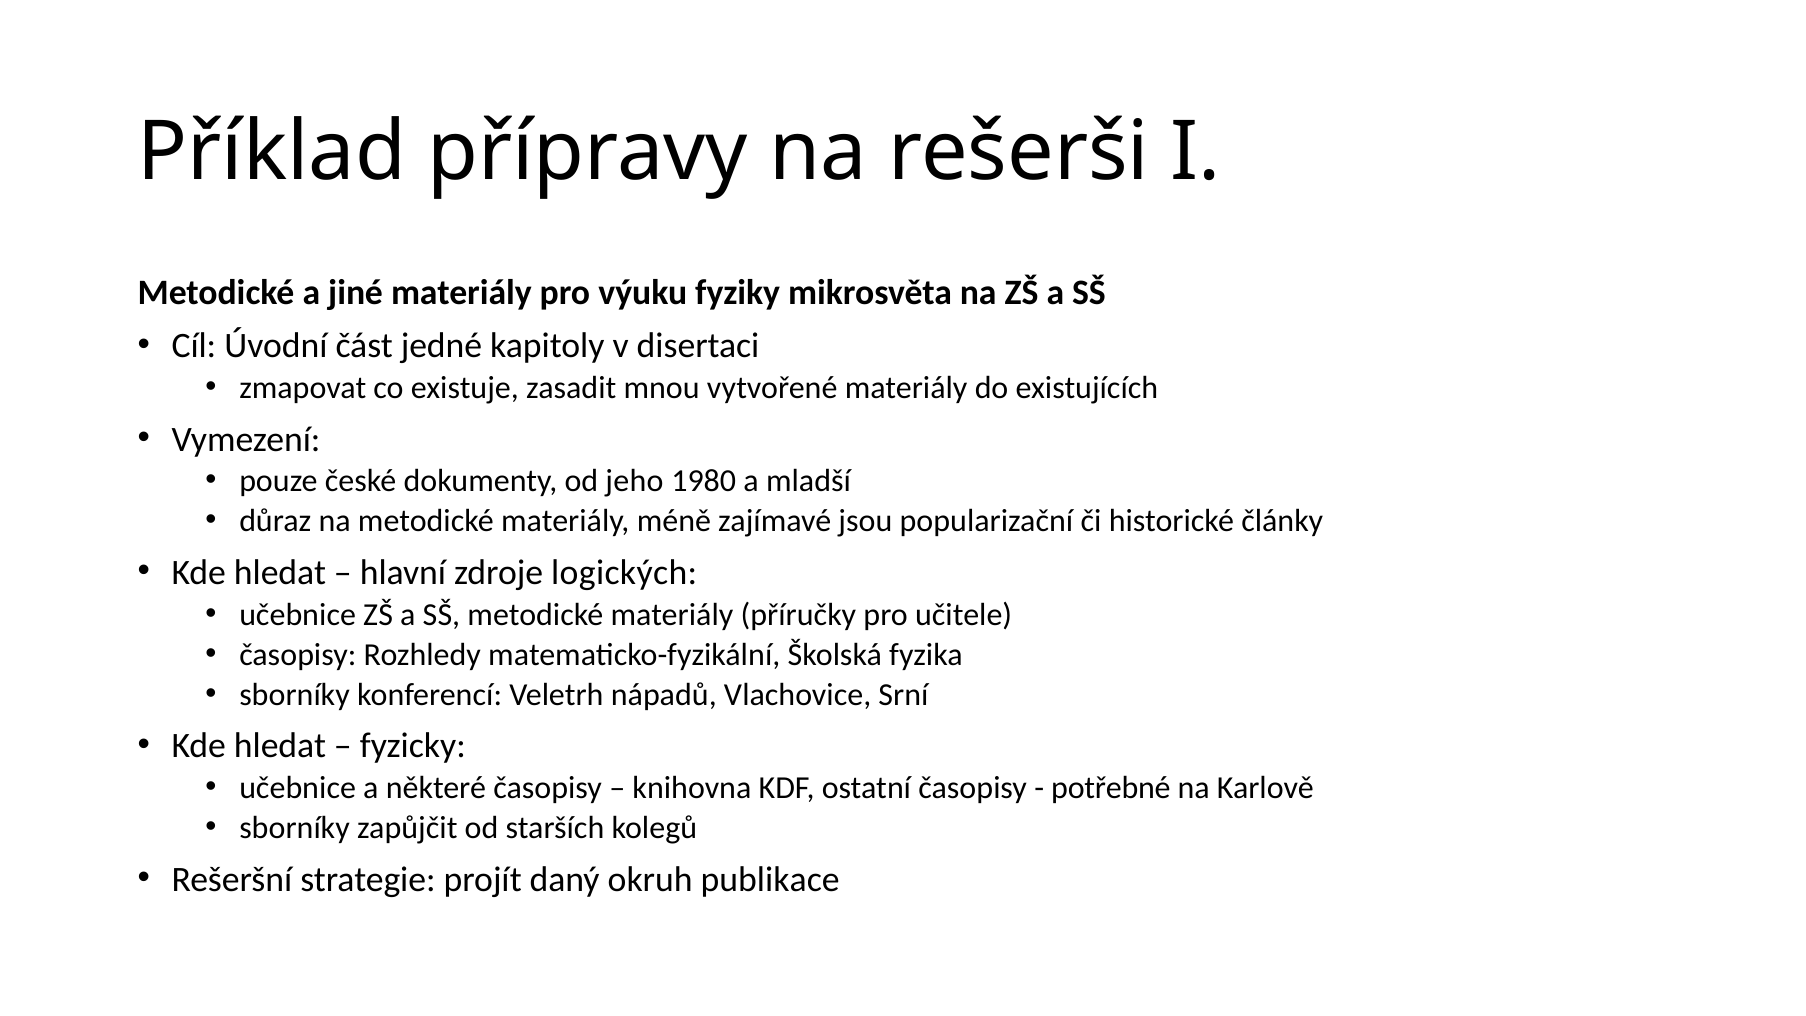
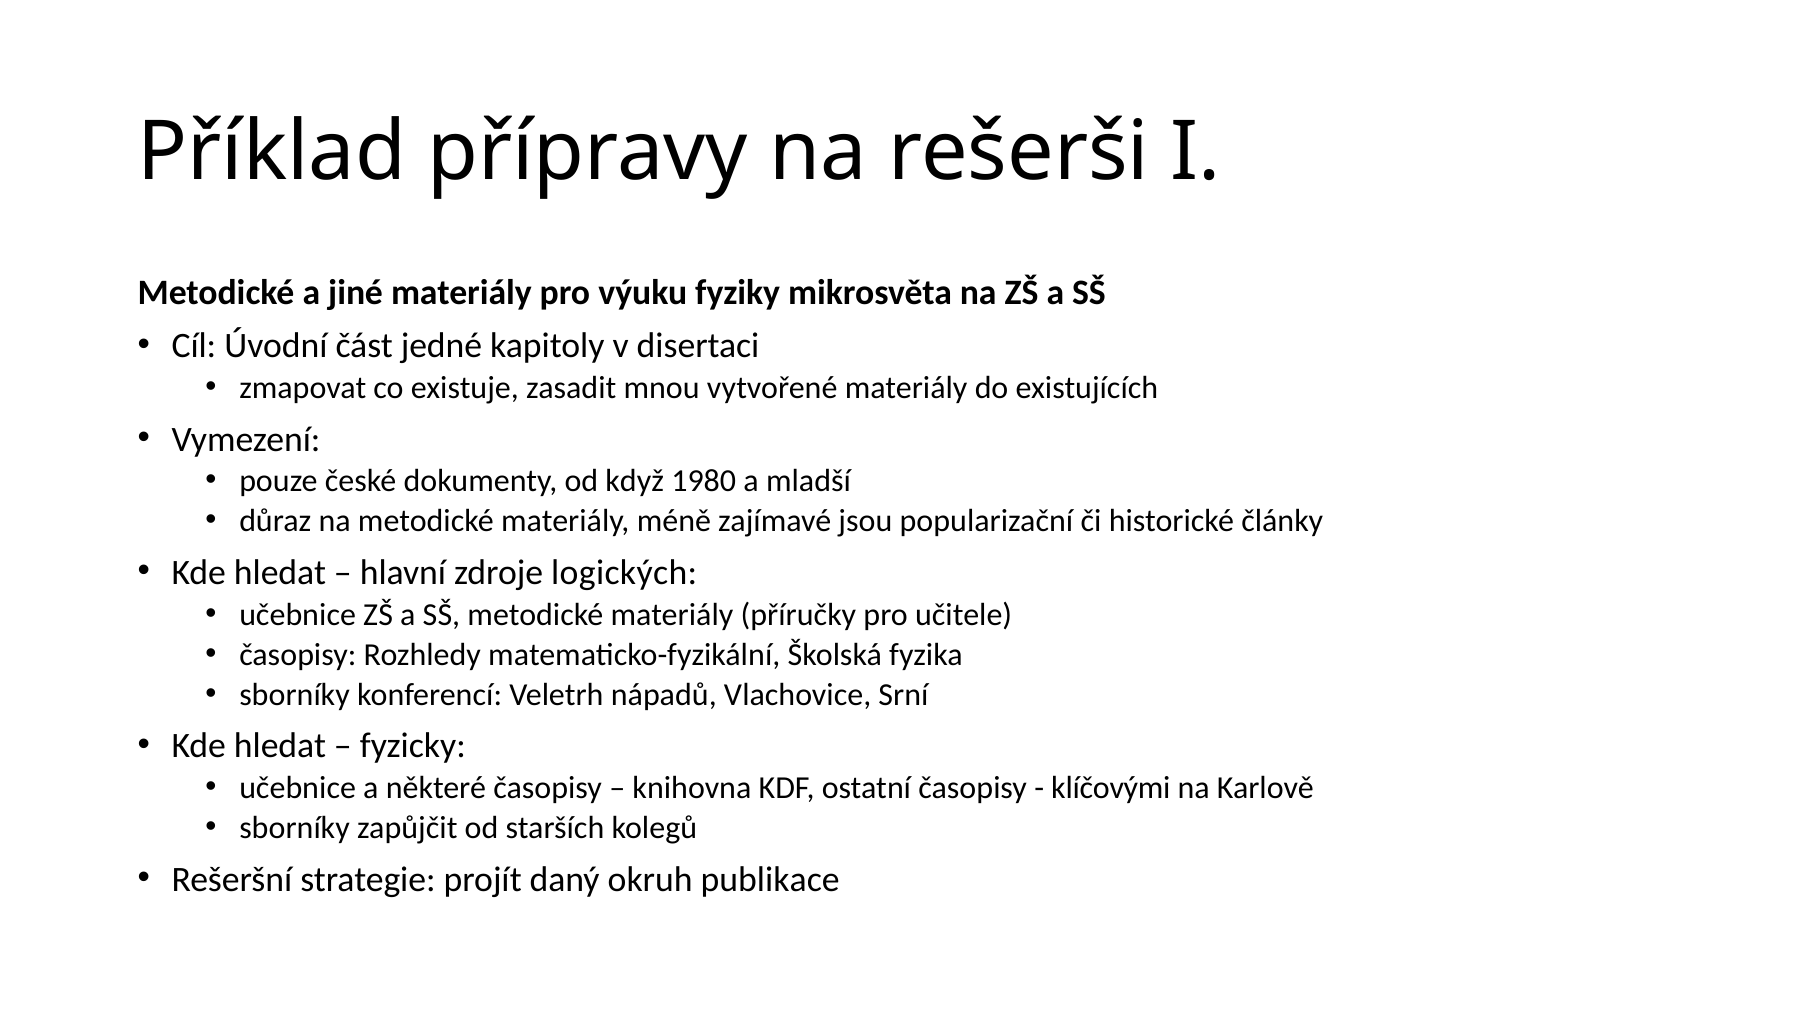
jeho: jeho -> když (635, 481)
potřebné: potřebné -> klíčovými (1111, 788)
